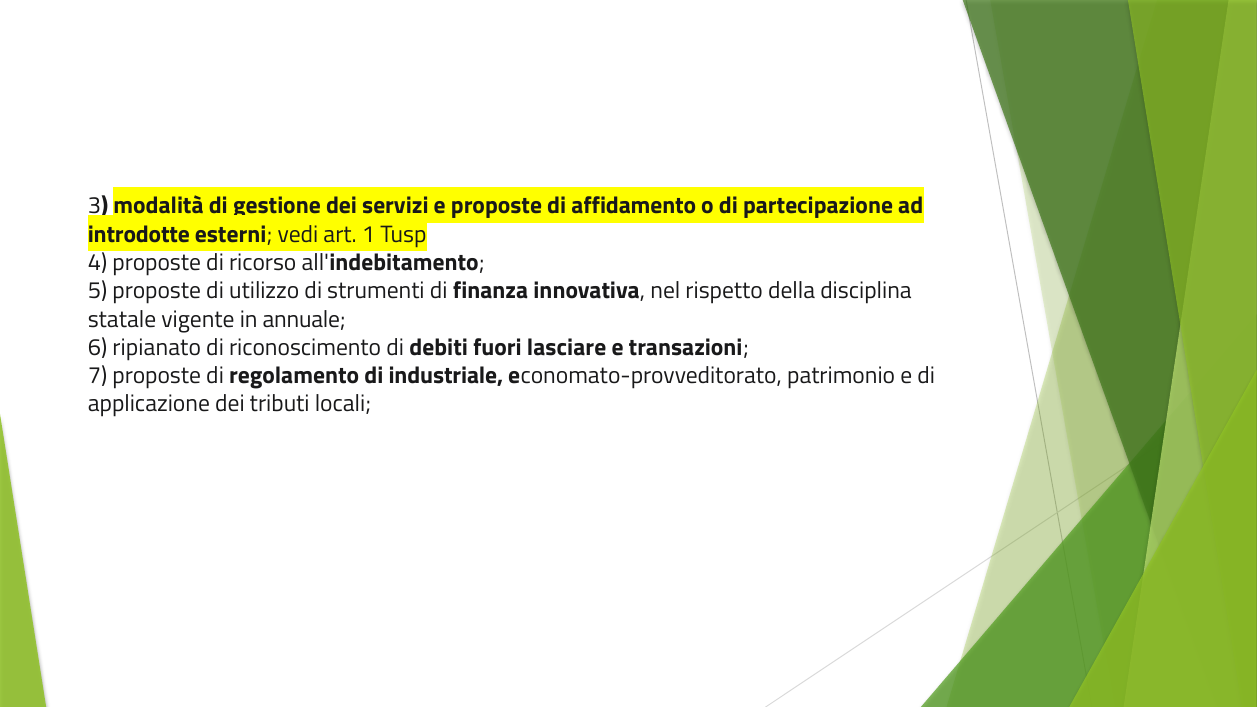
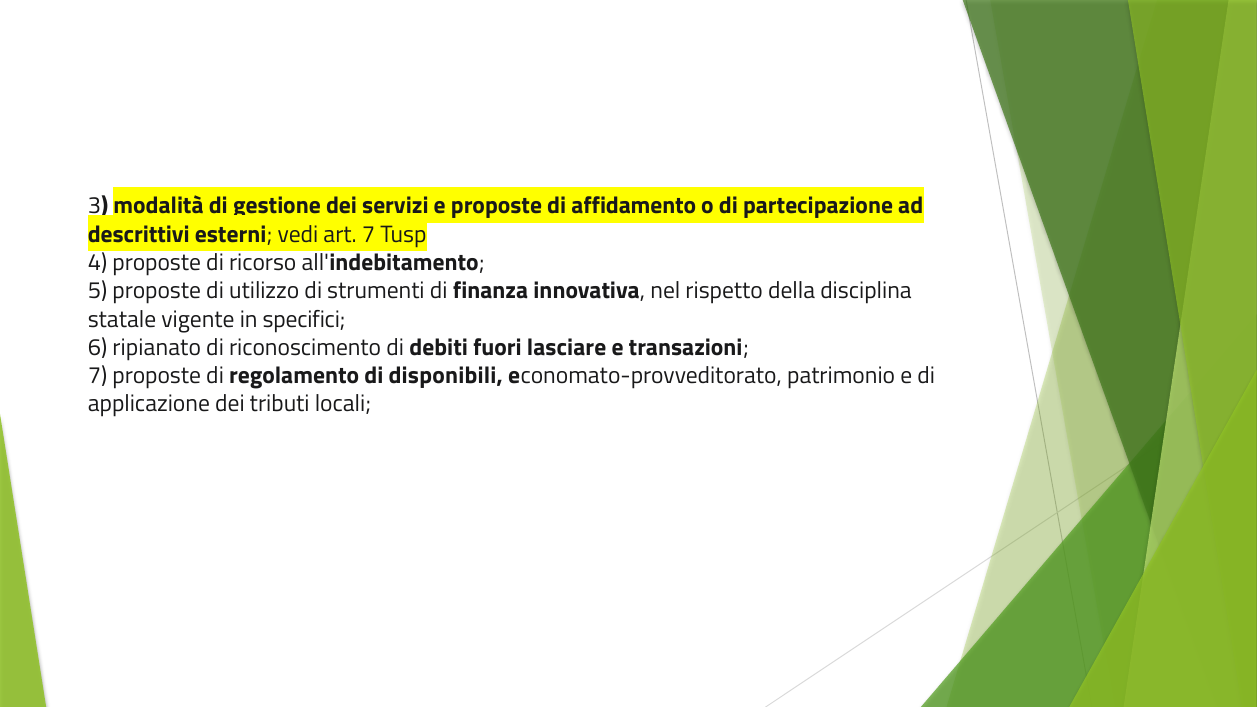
introdotte: introdotte -> descrittivi (139, 234)
art 1: 1 -> 7 (369, 234)
annuale: annuale -> specifici (304, 319)
industriale: industriale -> disponibili (446, 376)
